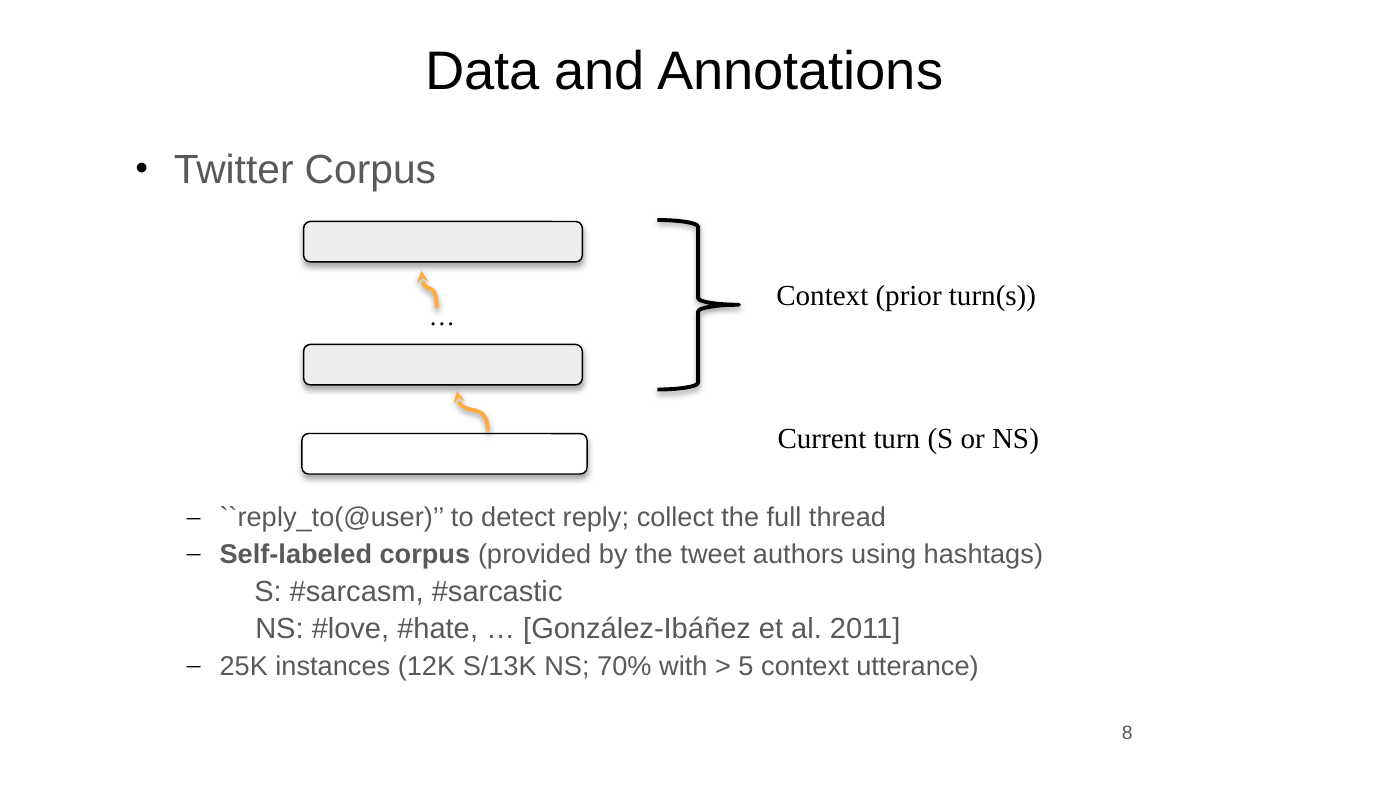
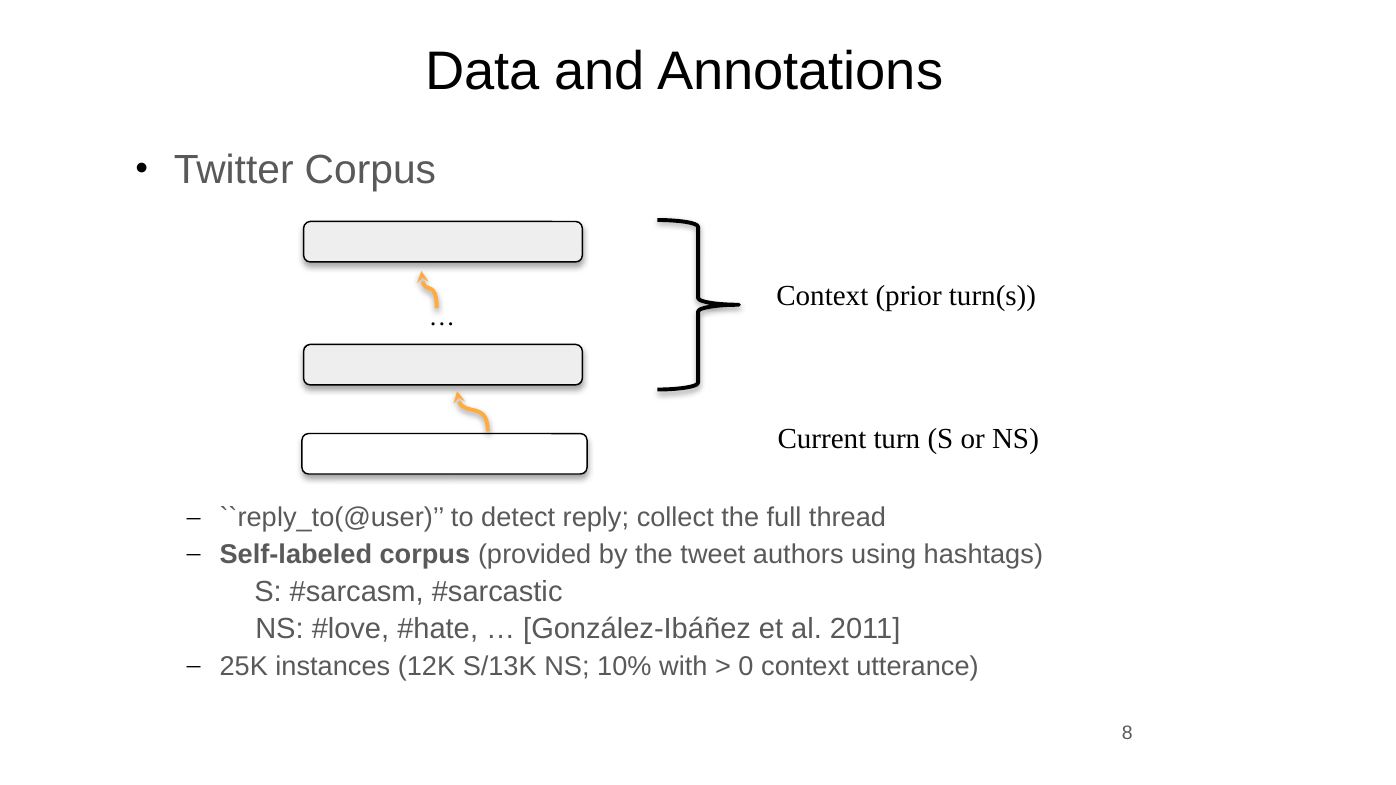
70%: 70% -> 10% (624, 666)
5: 5 -> 0 (746, 666)
